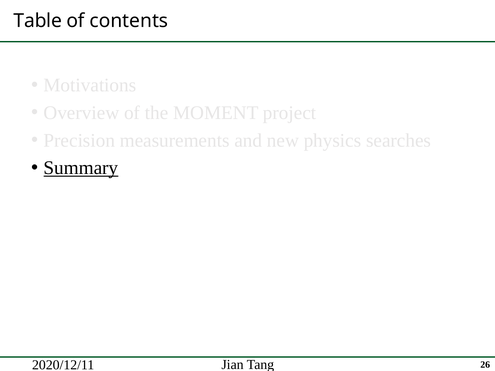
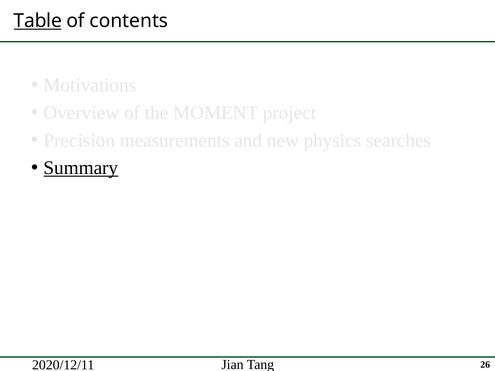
Table underline: none -> present (38, 21)
